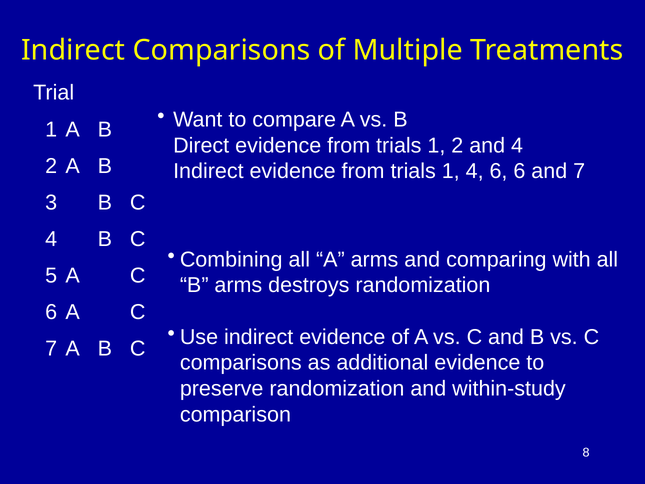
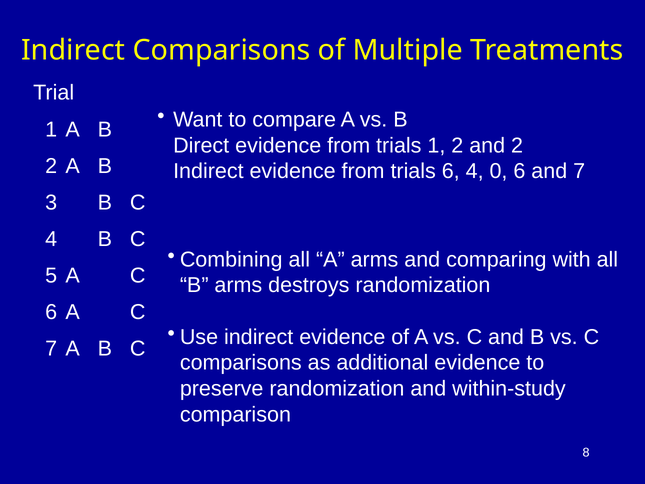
and 4: 4 -> 2 (517, 145)
1: 1 -> 6 (451, 171)
4 6: 6 -> 0 (498, 171)
